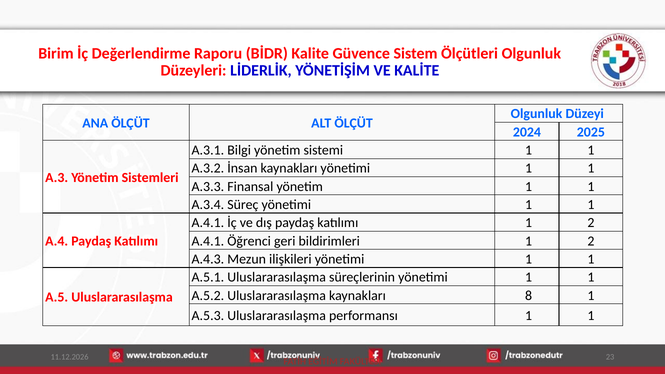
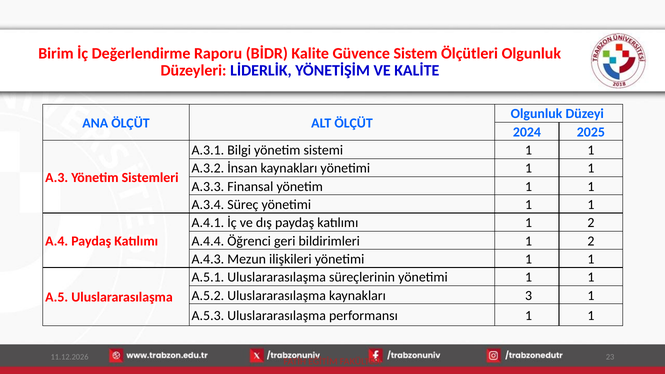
A.4.1: A.4.1 -> A.4.4 (208, 241)
8: 8 -> 3 (529, 296)
